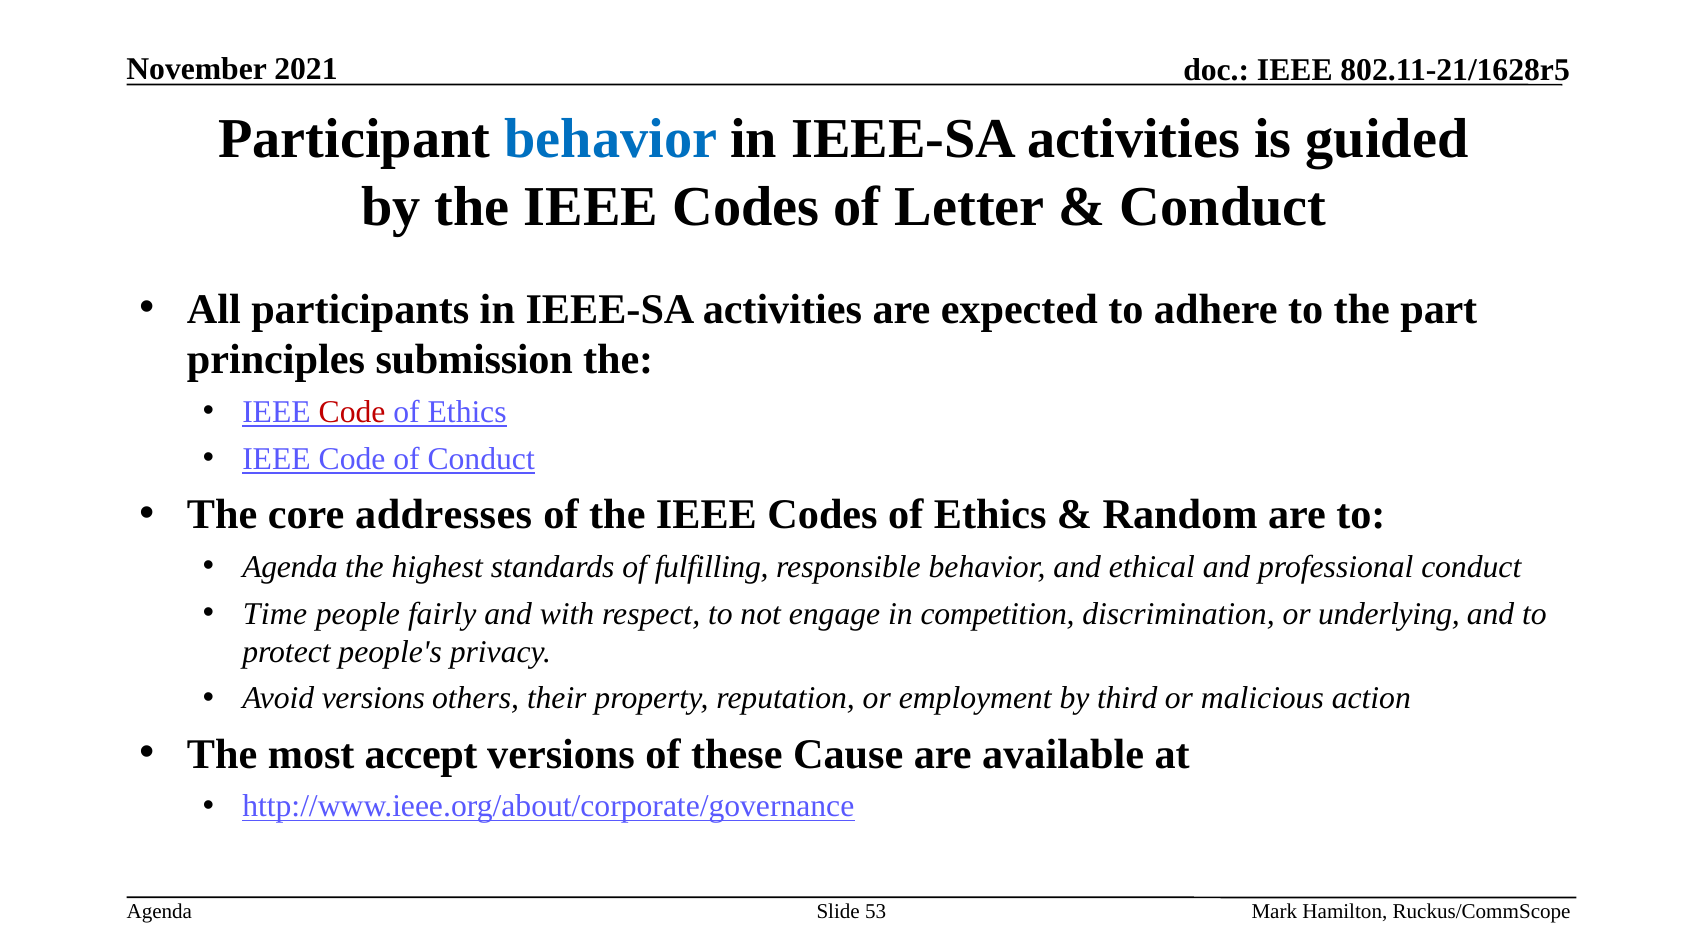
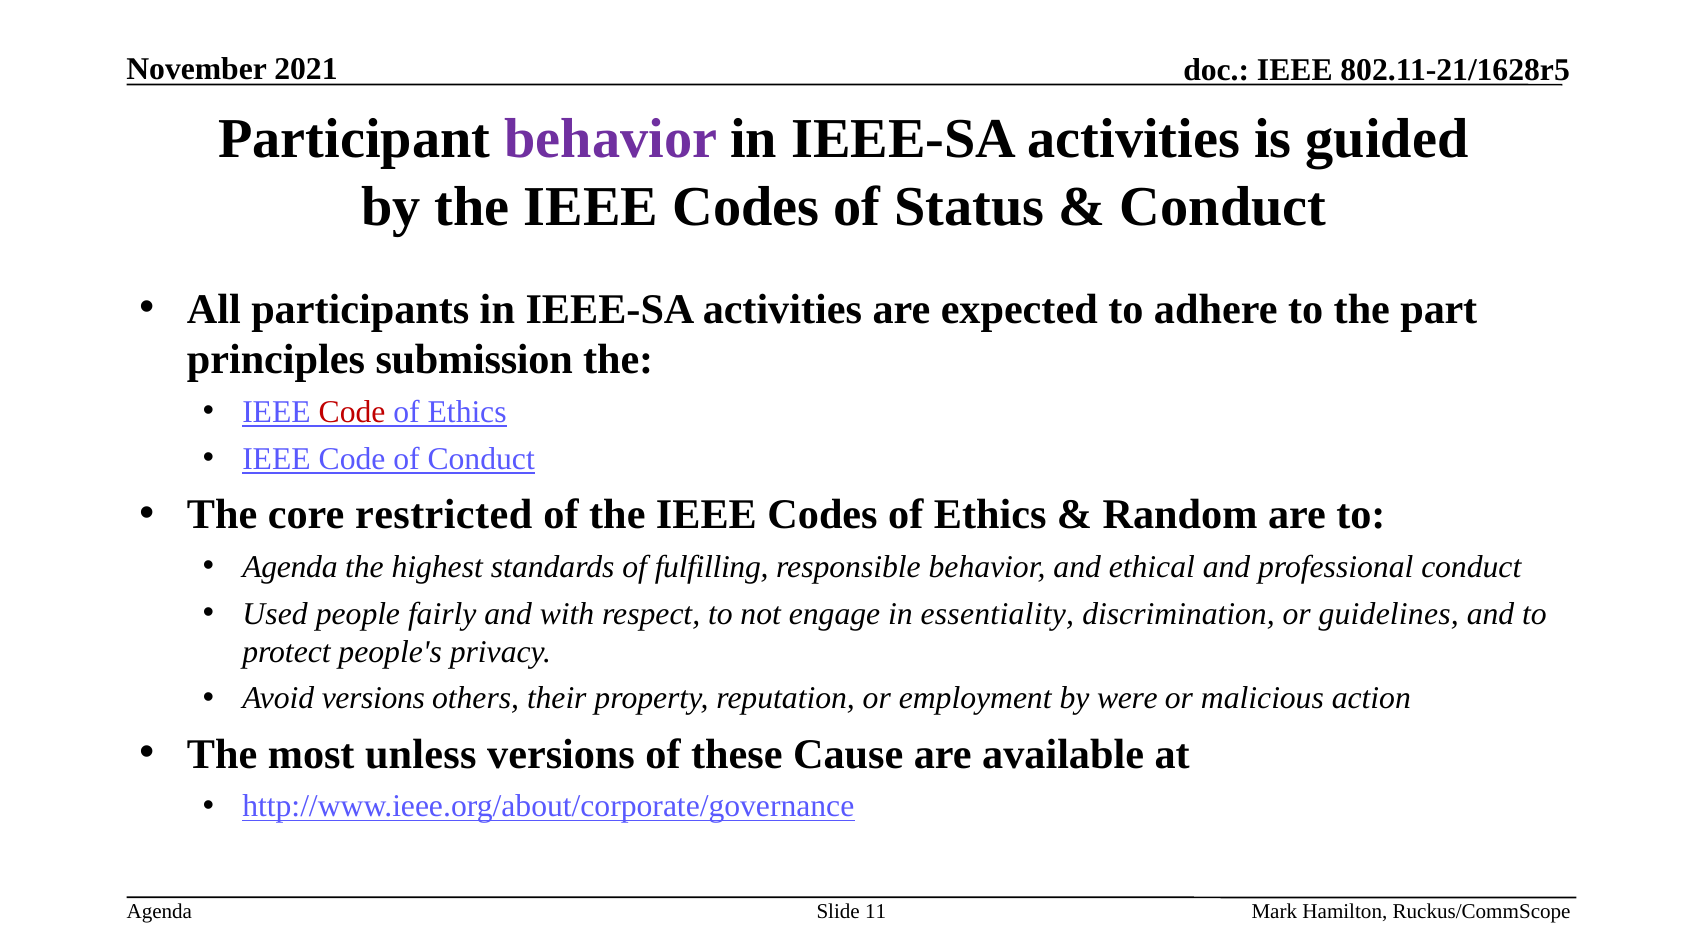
behavior colour: blue -> purple (611, 139)
Letter: Letter -> Status (970, 206)
addresses: addresses -> restricted (444, 515)
Time: Time -> Used (275, 614)
competition: competition -> essentiality (997, 614)
underlying: underlying -> guidelines (1389, 614)
third: third -> were (1127, 699)
accept: accept -> unless (421, 754)
53: 53 -> 11 (876, 911)
